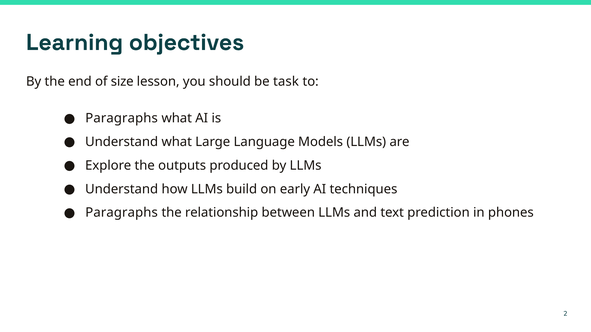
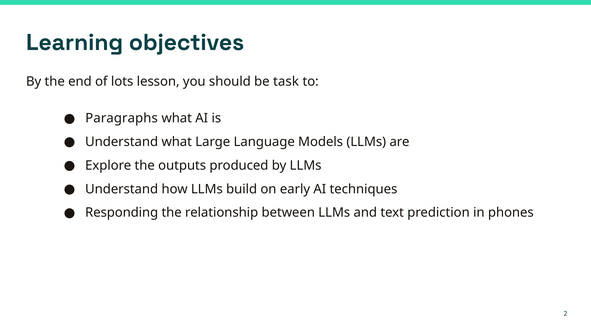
size: size -> lots (122, 82)
Paragraphs: Paragraphs -> Responding (122, 213)
